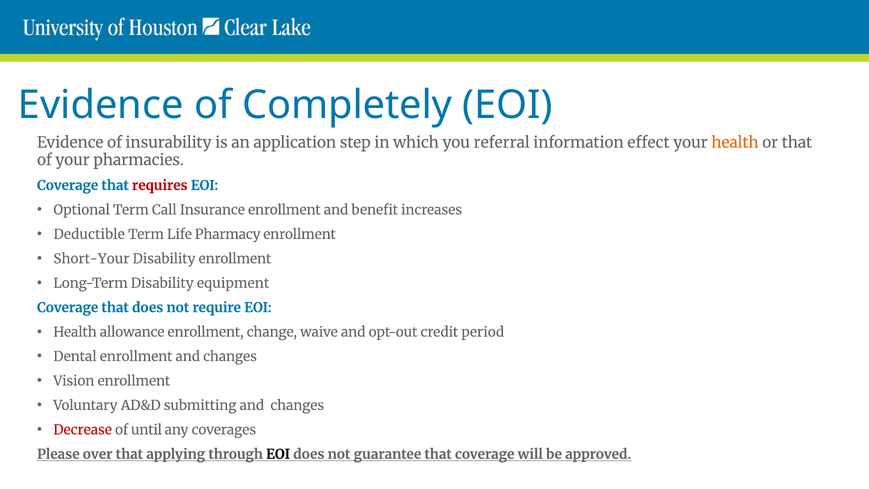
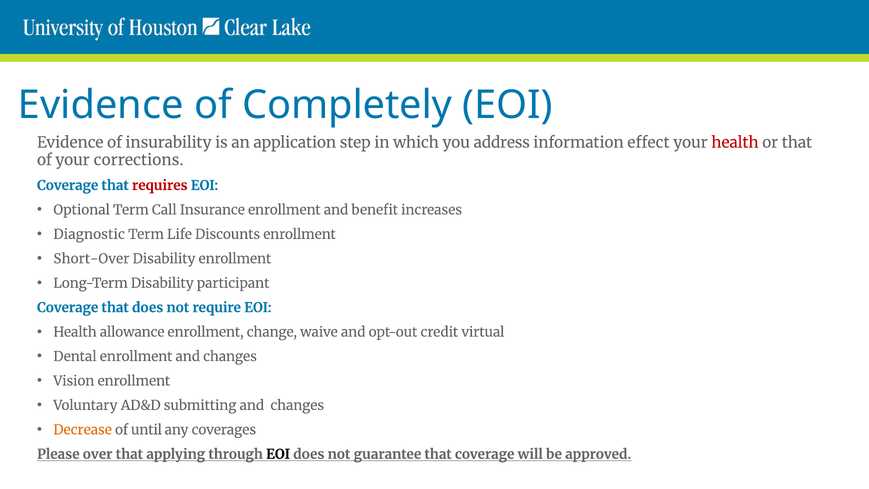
referral: referral -> address (502, 143)
health colour: orange -> red (735, 143)
pharmacies: pharmacies -> corrections (139, 160)
Deductible: Deductible -> Diagnostic (89, 234)
Pharmacy: Pharmacy -> Discounts (228, 234)
Short-Your: Short-Your -> Short-Over (91, 259)
equipment: equipment -> participant (233, 283)
period: period -> virtual (483, 332)
Decrease colour: red -> orange (83, 430)
